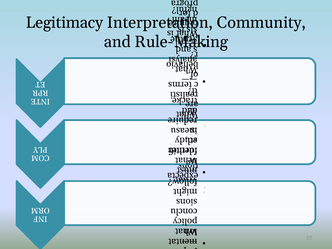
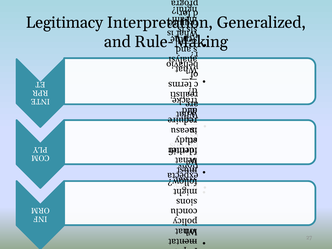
Community: Community -> Generalized (261, 22)
